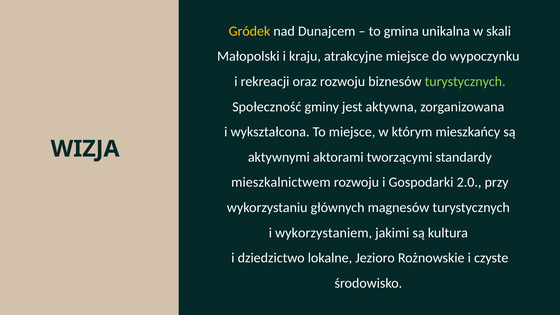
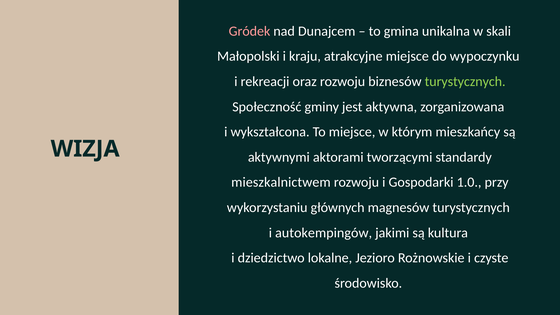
Gródek colour: yellow -> pink (250, 31)
2.0: 2.0 -> 1.0 (469, 182)
wykorzystaniem: wykorzystaniem -> autokempingów (324, 233)
